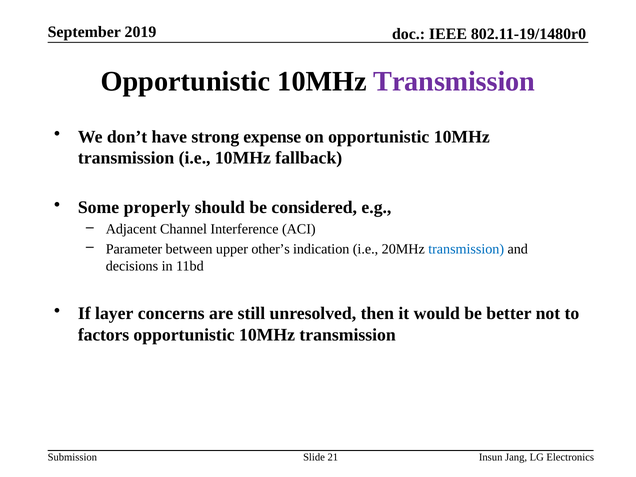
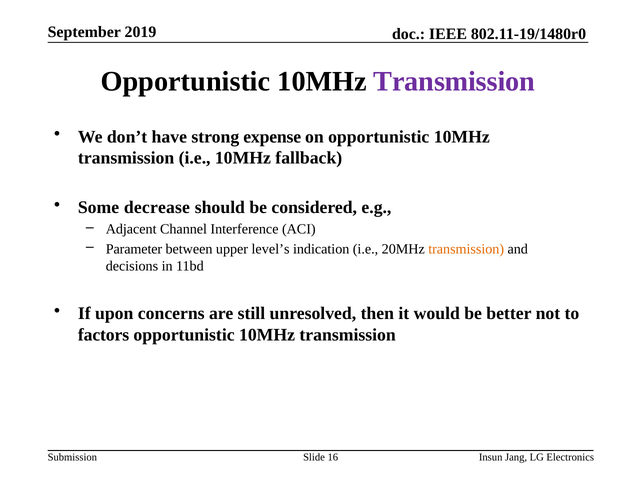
properly: properly -> decrease (157, 208)
other’s: other’s -> level’s (271, 249)
transmission colour: blue -> orange (466, 249)
layer: layer -> upon (114, 314)
21: 21 -> 16 (333, 457)
